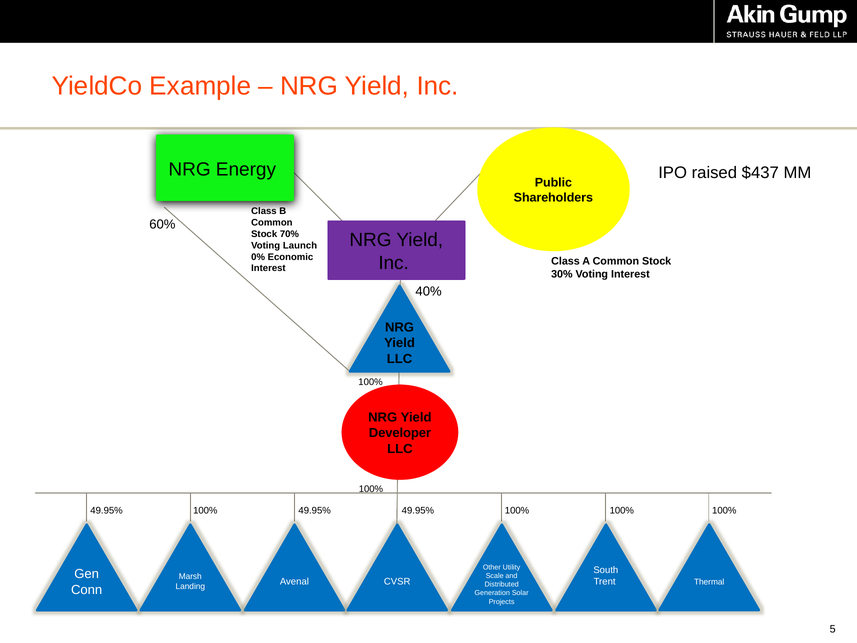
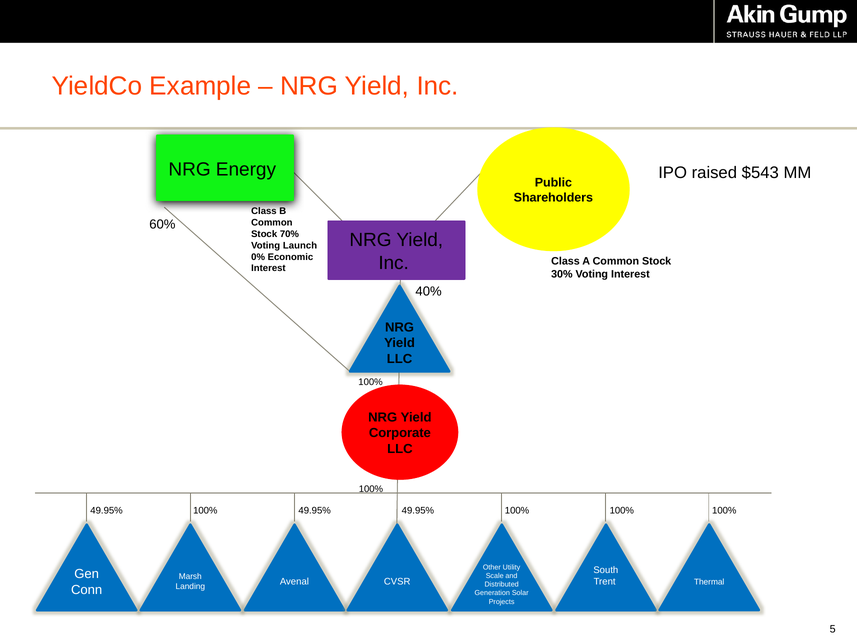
$437: $437 -> $543 (760, 173)
Developer: Developer -> Corporate (400, 433)
